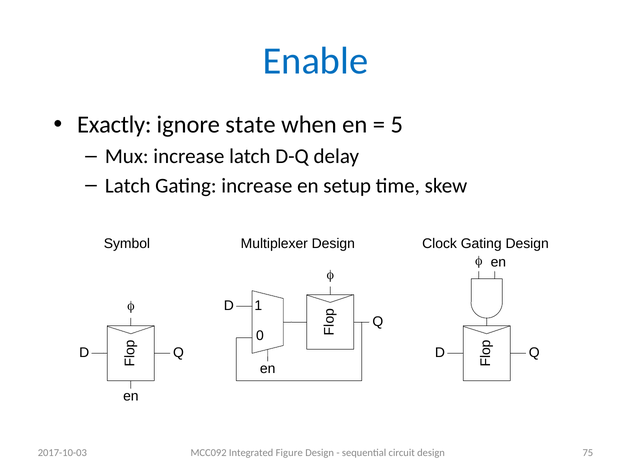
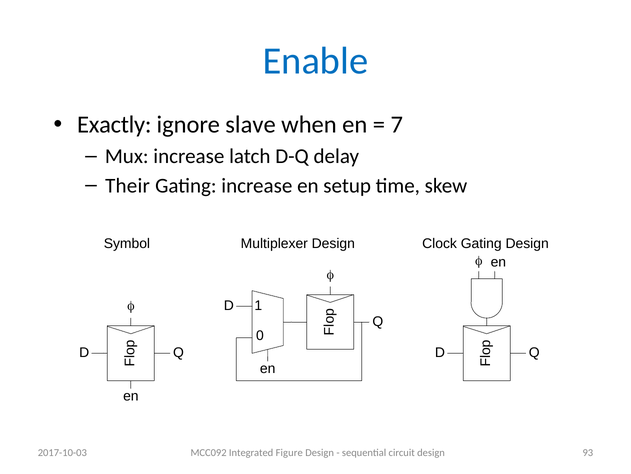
state: state -> slave (251, 125)
5: 5 -> 7 (397, 125)
Latch: Latch -> Their (128, 185)
75: 75 -> 93 (588, 452)
